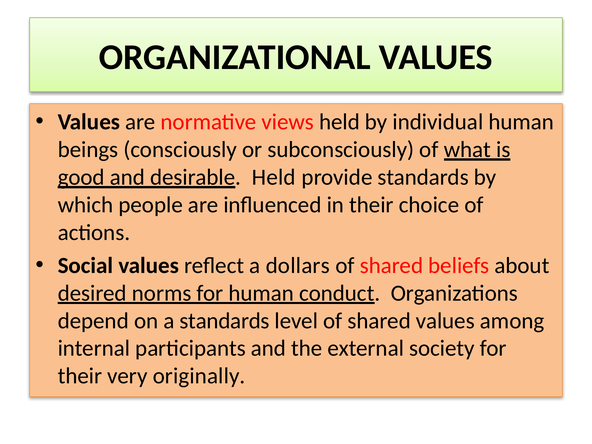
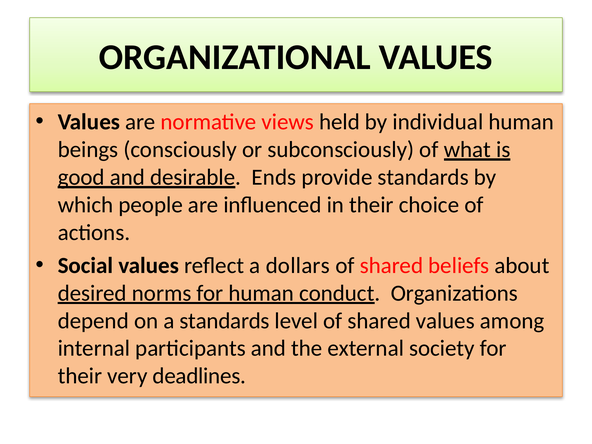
desirable Held: Held -> Ends (274, 177)
originally: originally -> deadlines (199, 376)
